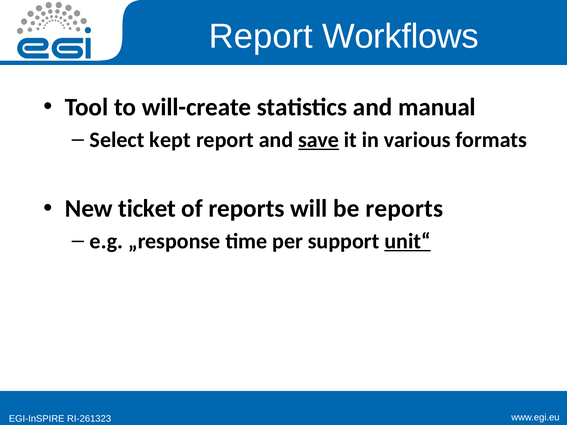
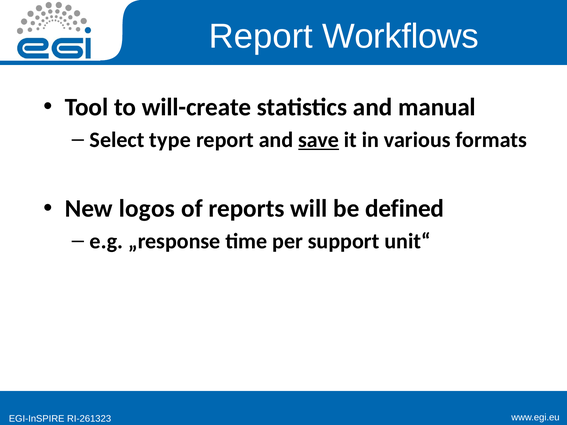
kept: kept -> type (170, 140)
ticket: ticket -> logos (147, 209)
be reports: reports -> defined (405, 209)
unit“ underline: present -> none (408, 241)
